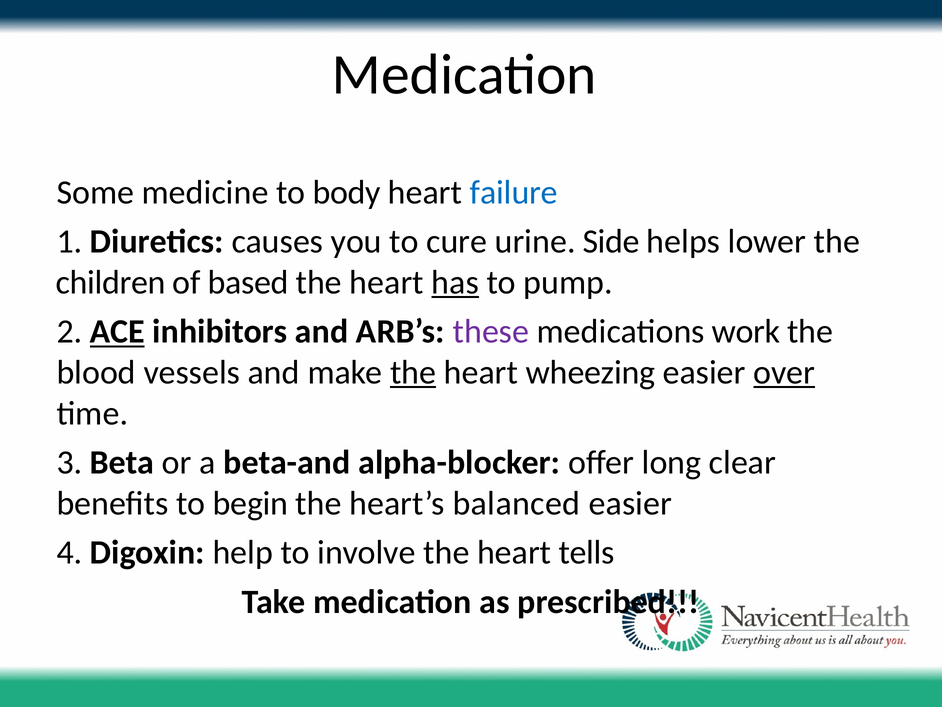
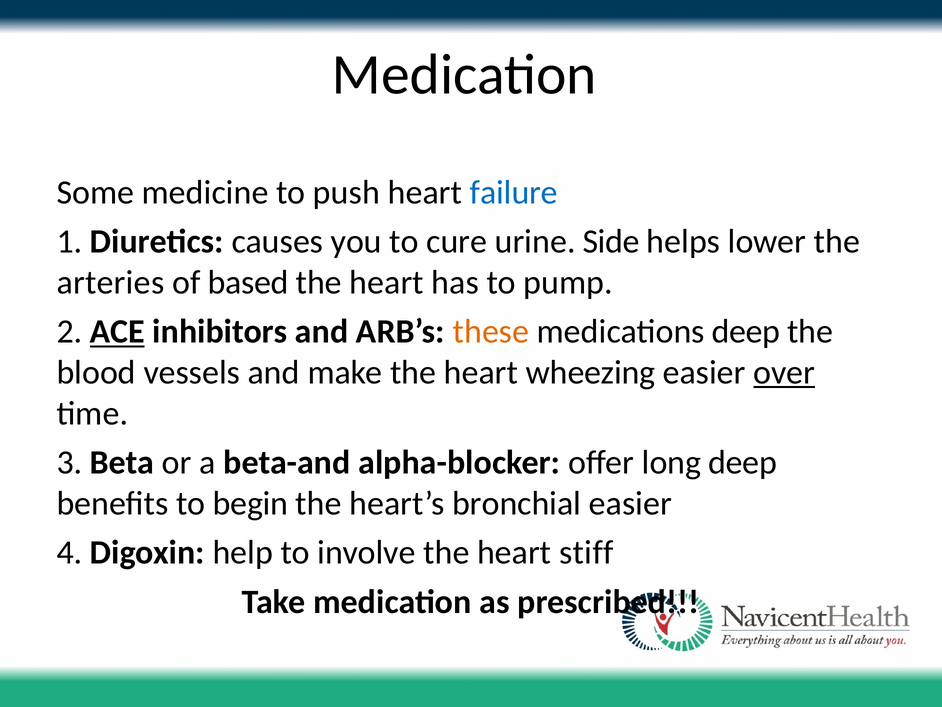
body: body -> push (346, 192)
children: children -> arteries (110, 282)
has underline: present -> none (455, 282)
these colour: purple -> orange (491, 331)
medications work: work -> deep (746, 331)
the underline: present -> none (413, 372)
long clear: clear -> deep (743, 462)
balanced: balanced -> bronchial (517, 503)
tells: tells -> stiff (586, 552)
